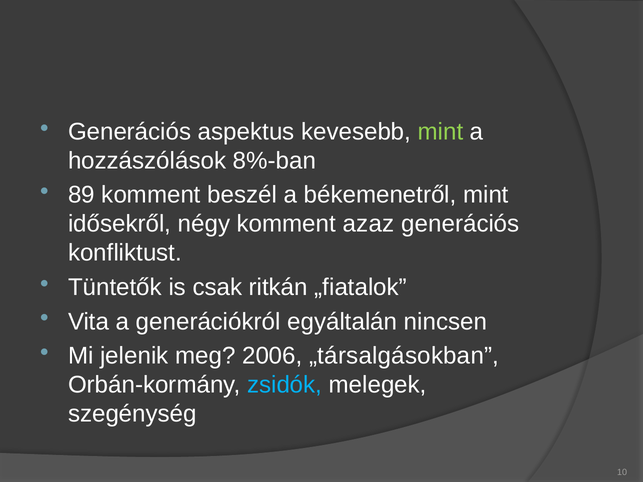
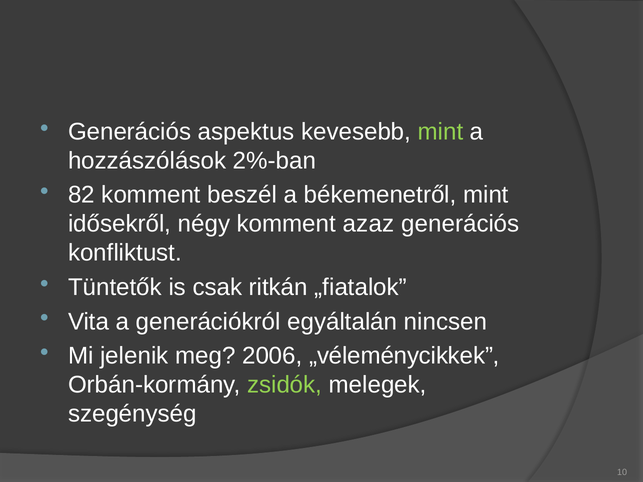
8%-ban: 8%-ban -> 2%-ban (274, 161)
89: 89 -> 82 (81, 195)
„társalgásokban: „társalgásokban -> „véleménycikkek (404, 356)
zsidók colour: light blue -> light green (285, 385)
